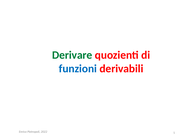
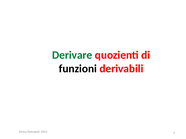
funzioni colour: blue -> black (78, 69)
